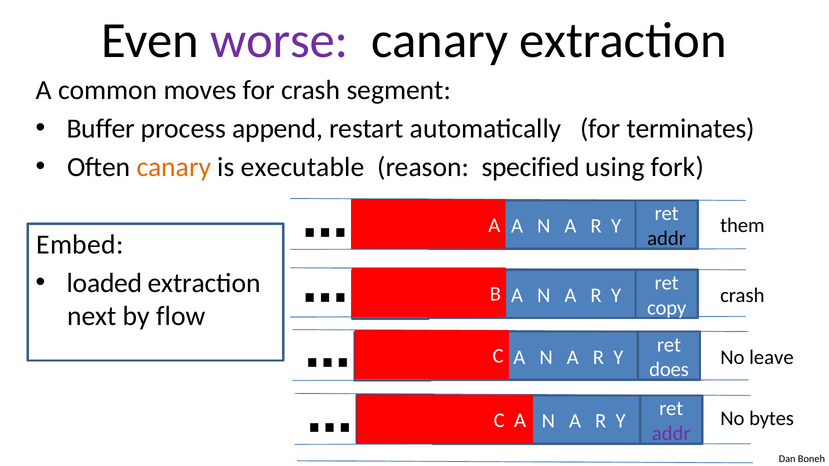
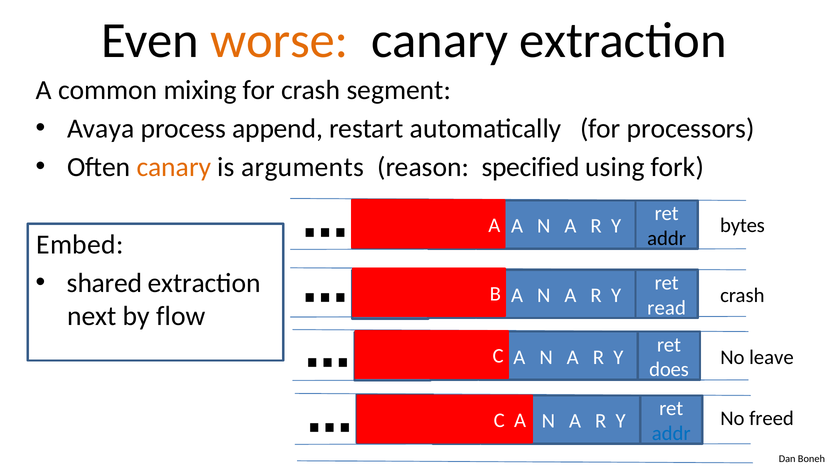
worse colour: purple -> orange (279, 41)
moves: moves -> mixing (200, 90)
Buffer: Buffer -> Avaya (101, 129)
terminates: terminates -> processors (691, 129)
executable: executable -> arguments (303, 167)
them: them -> bytes (742, 225)
loaded: loaded -> shared (104, 283)
copy: copy -> read (667, 308)
bytes: bytes -> freed (771, 419)
addr colour: purple -> blue (671, 434)
